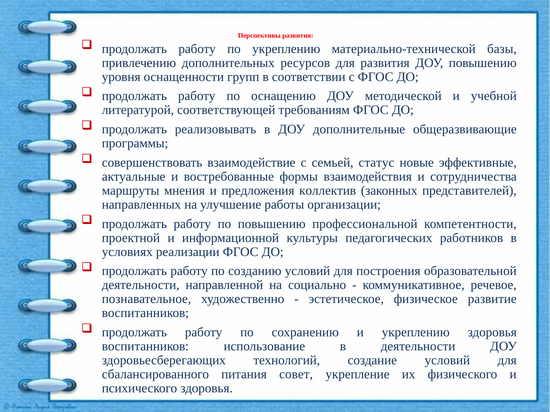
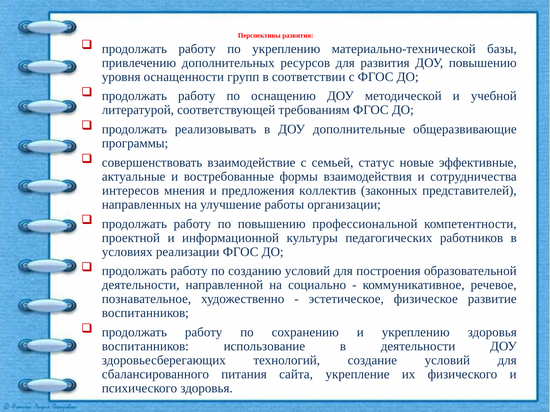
маршруты: маршруты -> интересов (131, 191)
совет: совет -> сайта (296, 375)
